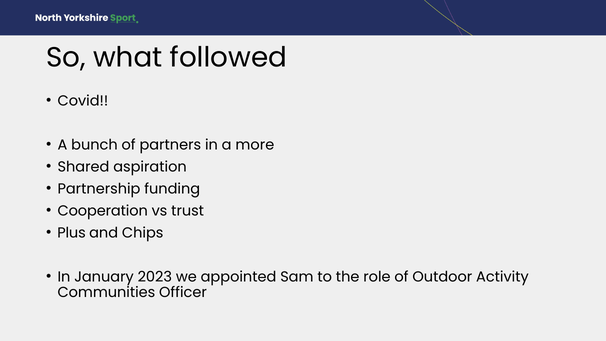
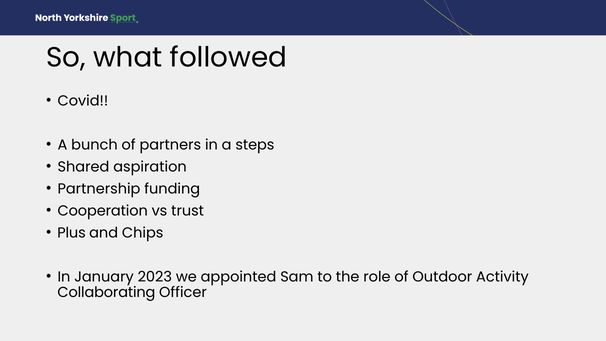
more: more -> steps (255, 145)
Communities: Communities -> Collaborating (106, 292)
